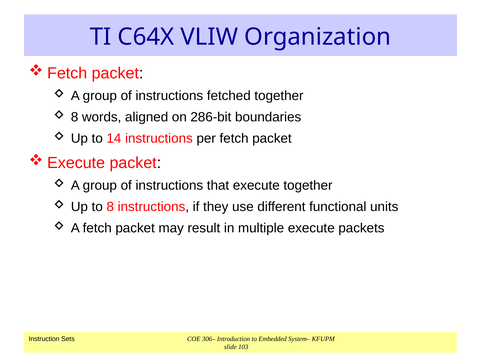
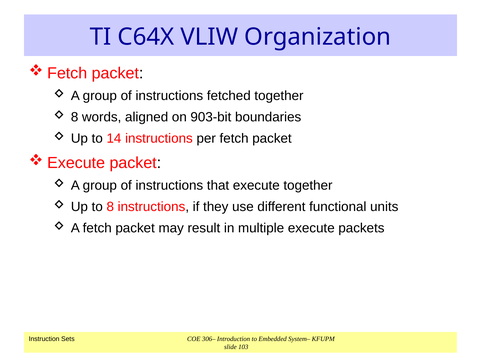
286-bit: 286-bit -> 903-bit (211, 117)
